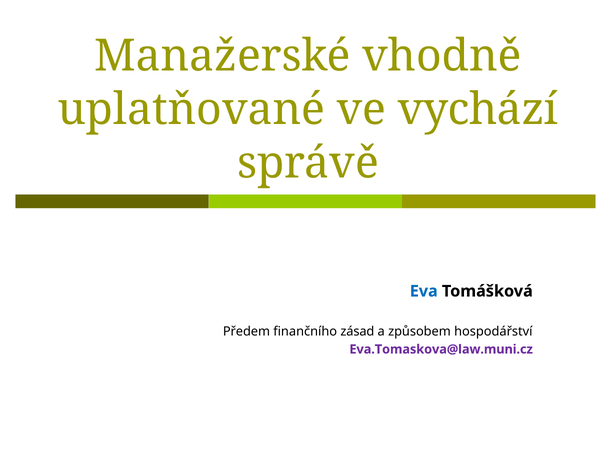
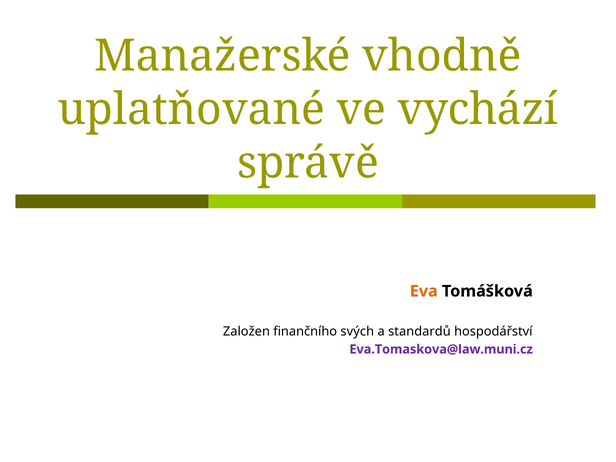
Eva colour: blue -> orange (424, 291)
Předem: Předem -> Založen (246, 331)
zásad: zásad -> svých (357, 331)
způsobem: způsobem -> standardů (419, 331)
